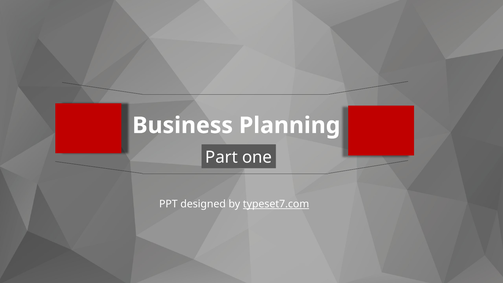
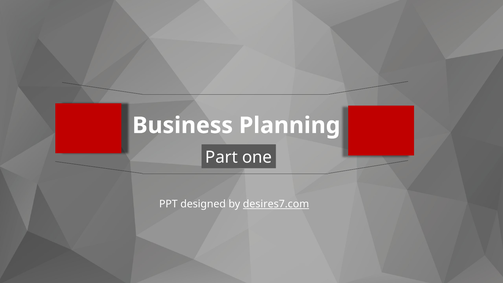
typeset7.com: typeset7.com -> desires7.com (276, 204)
